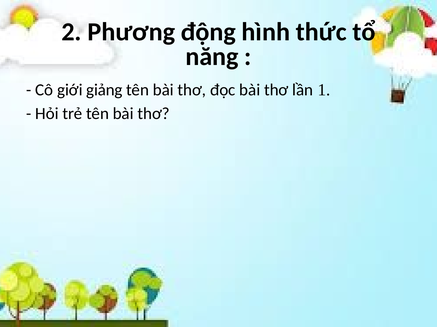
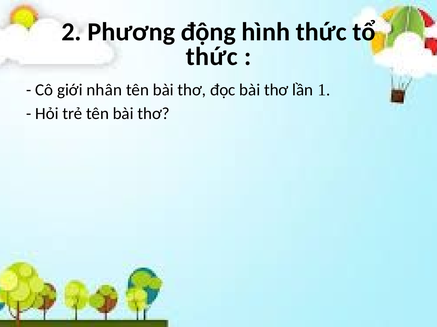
năng: năng -> thức (212, 57)
giảng: giảng -> nhân (104, 90)
